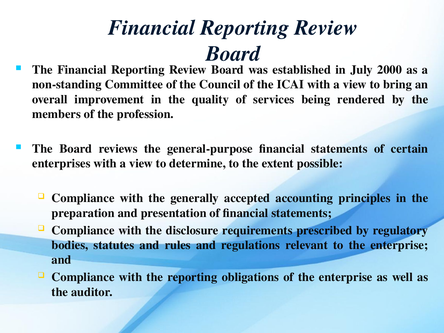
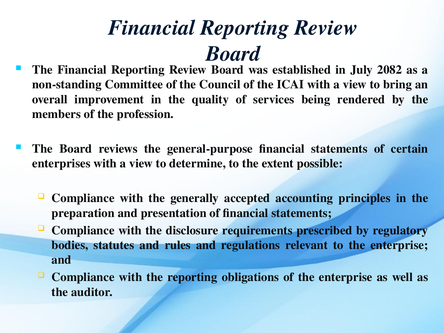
2000: 2000 -> 2082 (390, 70)
